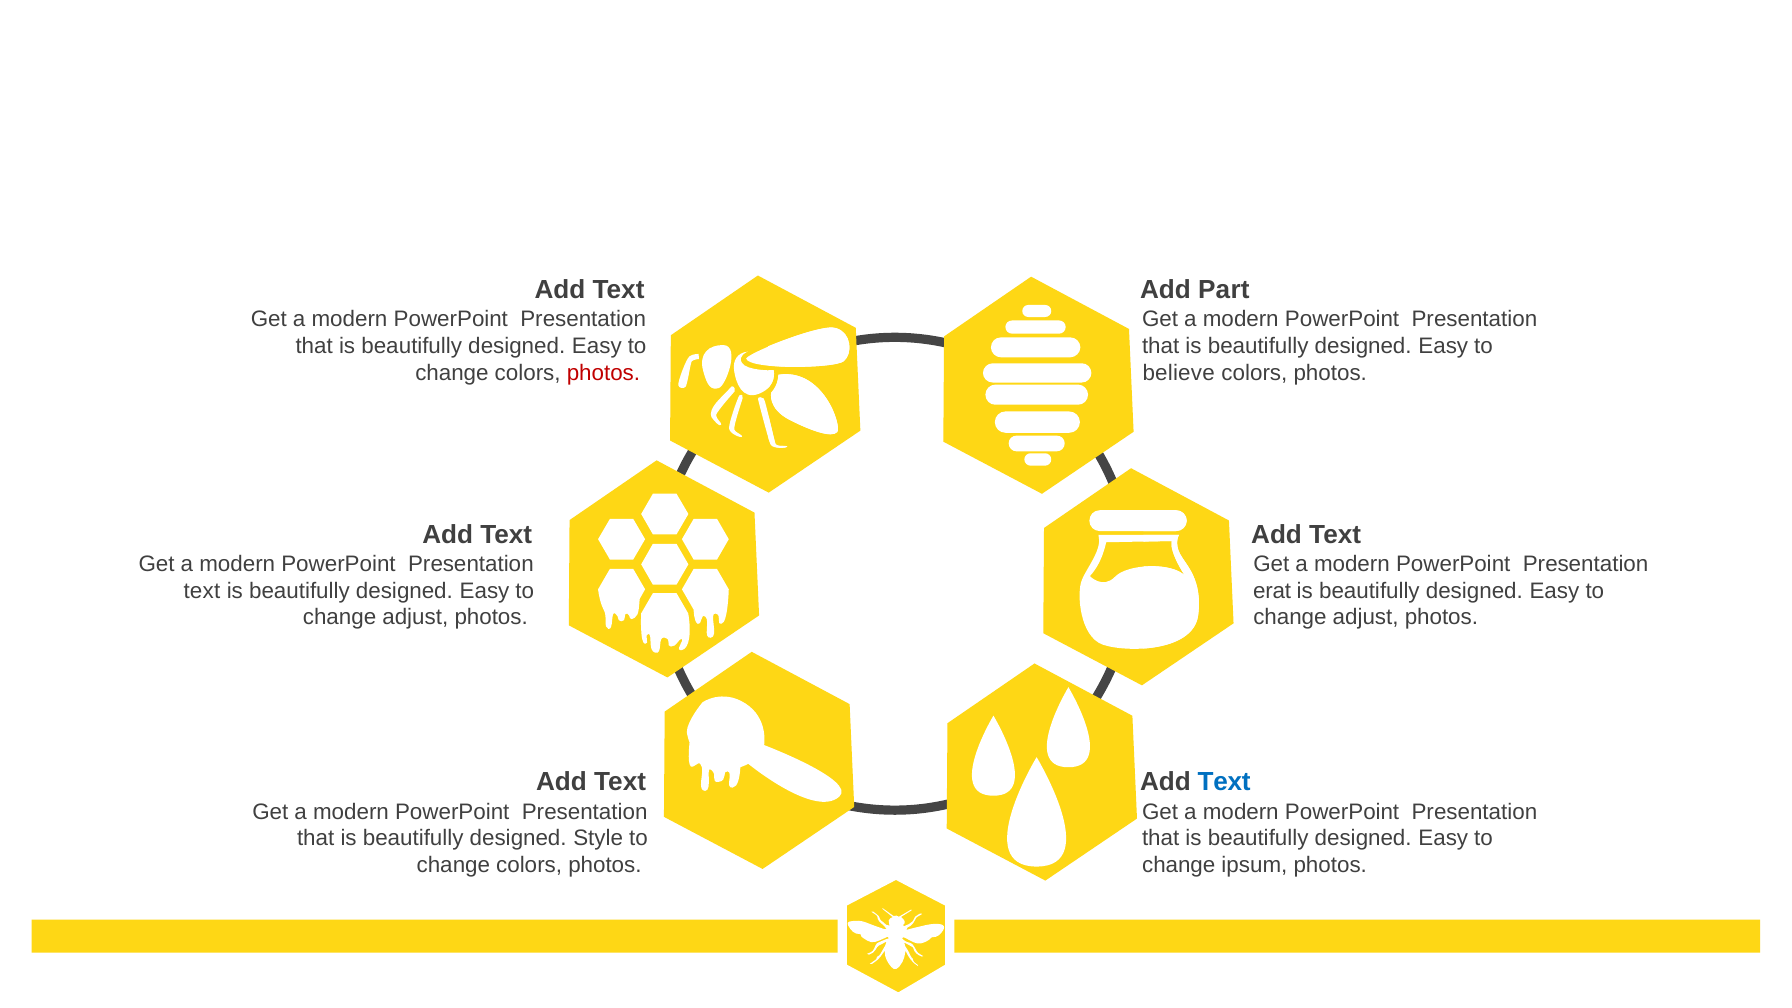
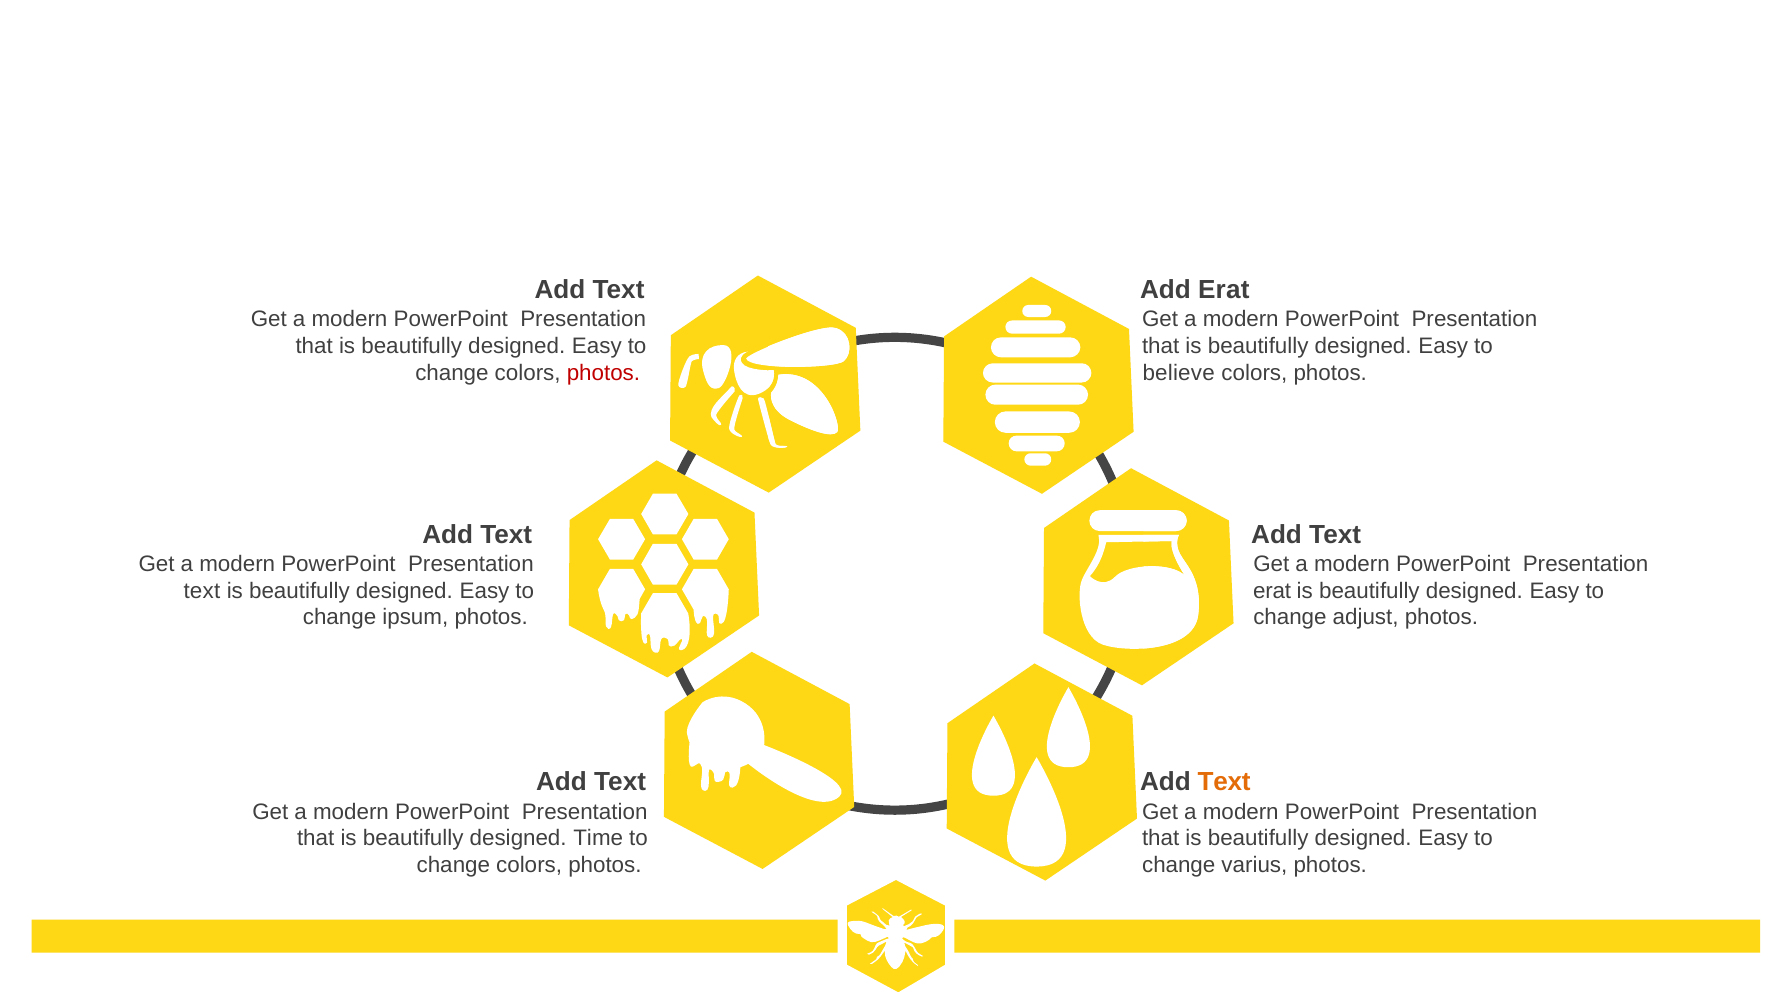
Add Part: Part -> Erat (1224, 290)
adjust: adjust -> ipsum (415, 618)
Text colour: blue -> orange (1224, 782)
Style: Style -> Time (598, 839)
ipsum: ipsum -> varius (1254, 865)
